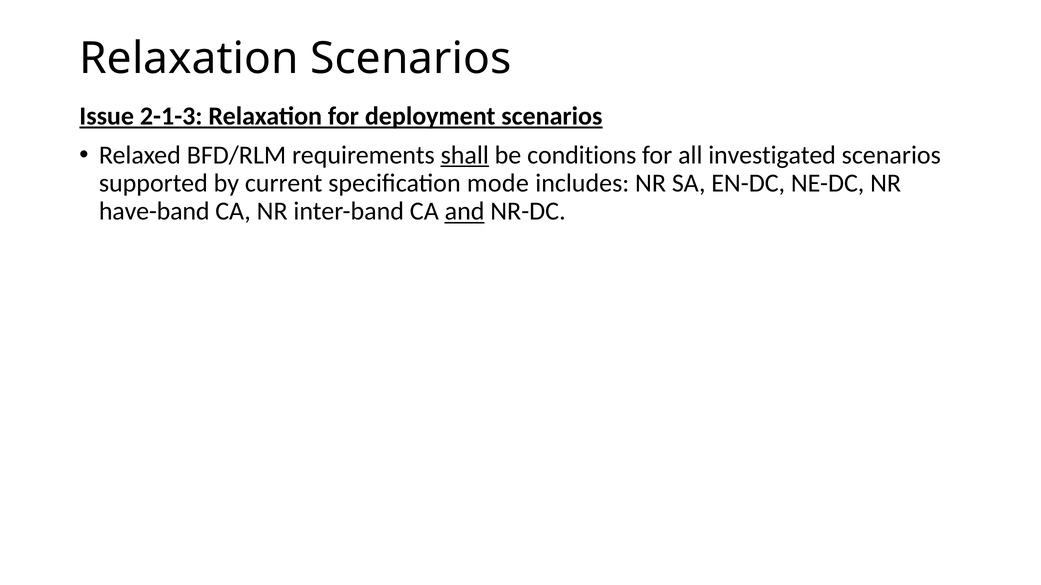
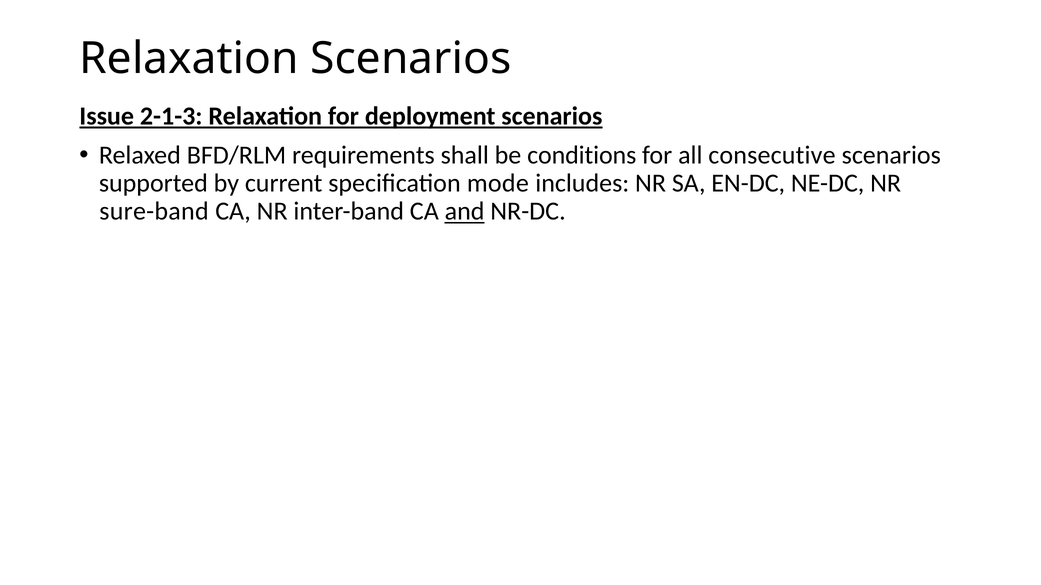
shall underline: present -> none (465, 155)
investigated: investigated -> consecutive (772, 155)
have-band: have-band -> sure-band (154, 212)
